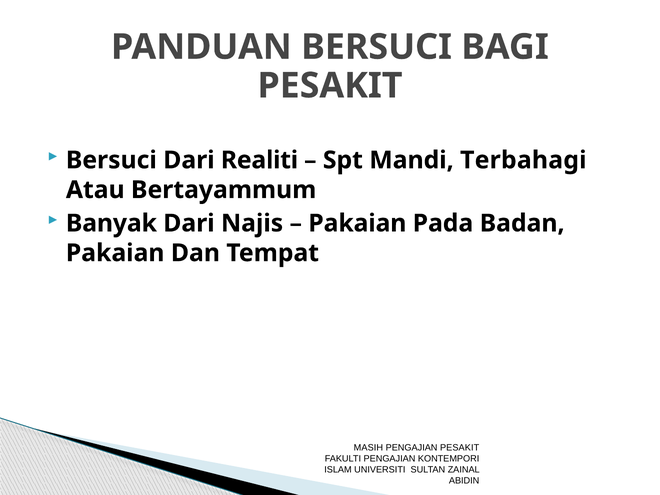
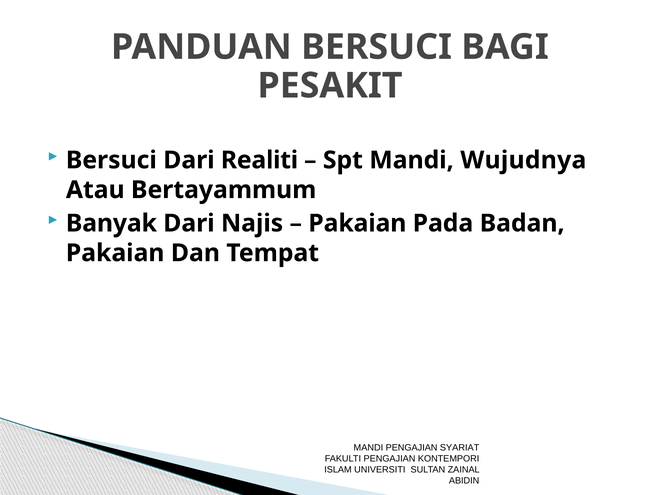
Terbahagi: Terbahagi -> Wujudnya (523, 160)
MASIH: MASIH -> MANDI (368, 448)
PENGAJIAN PESAKIT: PESAKIT -> SYARIAT (460, 448)
